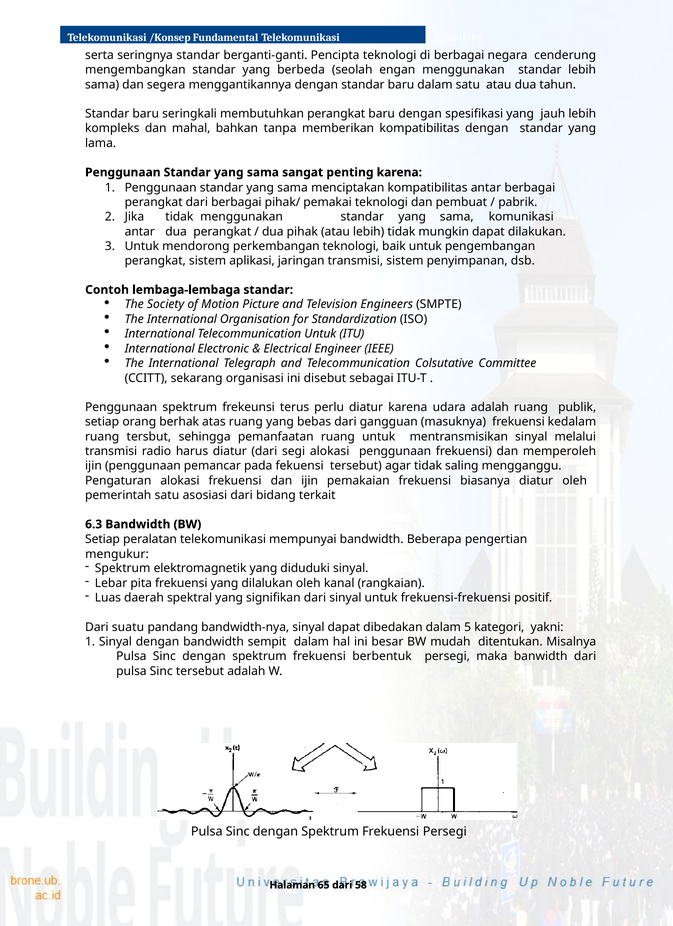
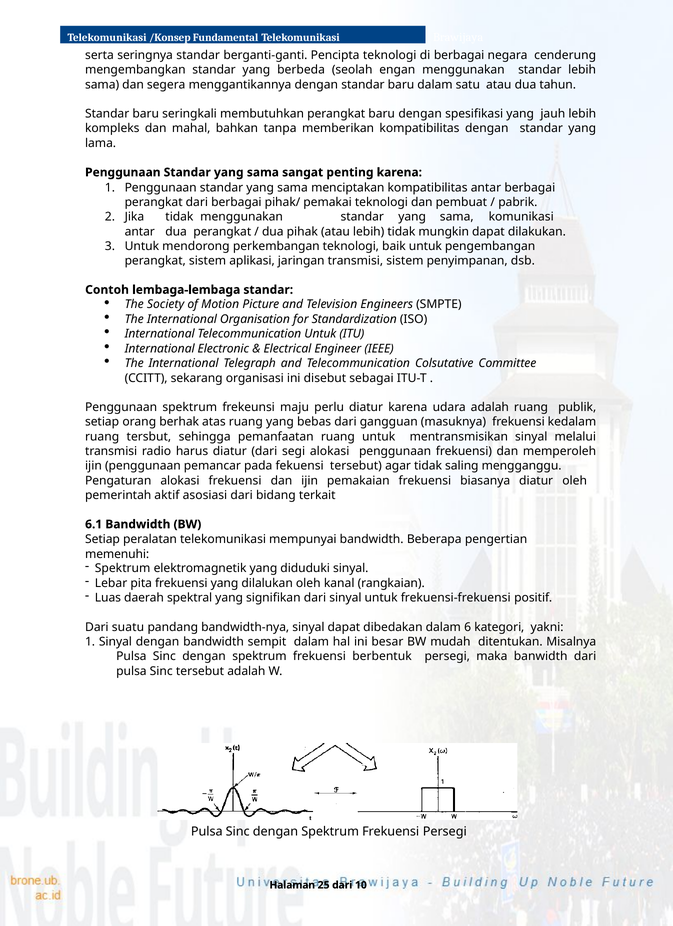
terus: terus -> maju (295, 407)
pemerintah satu: satu -> aktif (167, 495)
6.3: 6.3 -> 6.1 (94, 524)
mengukur: mengukur -> memenuhi (117, 554)
5: 5 -> 6 (468, 627)
65: 65 -> 25 (324, 885)
58: 58 -> 10 (361, 885)
